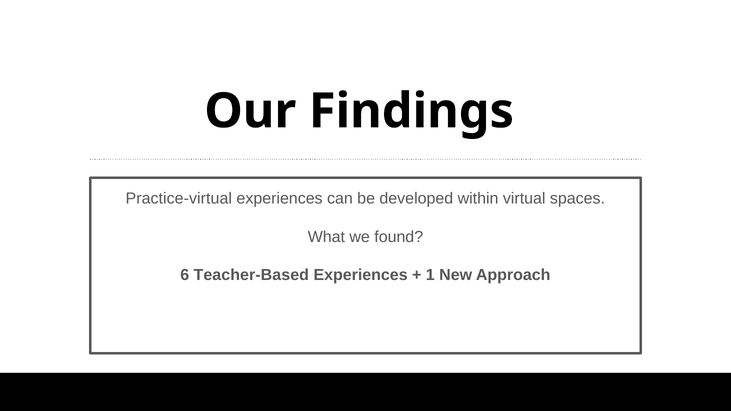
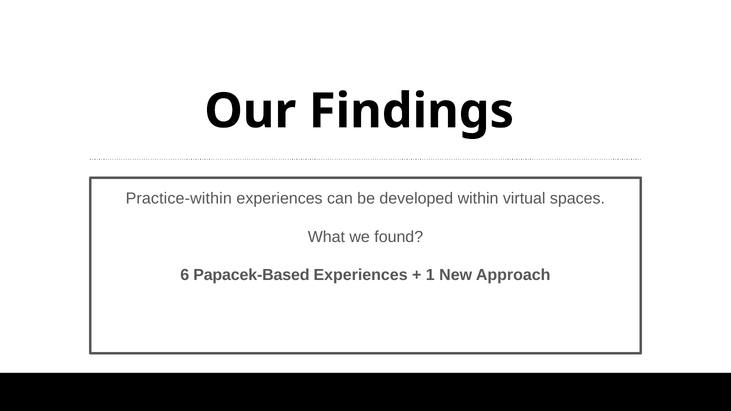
Practice-virtual: Practice-virtual -> Practice-within (179, 199)
Teacher-Based: Teacher-Based -> Papacek-Based (251, 275)
